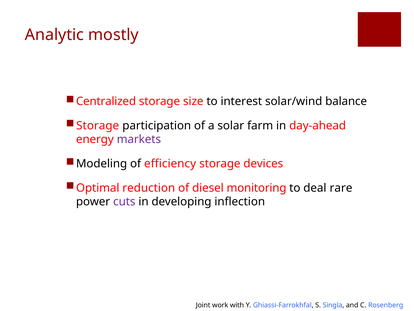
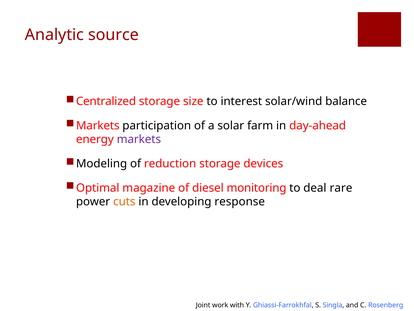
mostly: mostly -> source (114, 35)
Storage: Storage -> Markets (98, 125)
efficiency: efficiency -> reduction (170, 163)
reduction: reduction -> magazine (149, 188)
cuts colour: purple -> orange (124, 201)
inflection: inflection -> response (240, 201)
